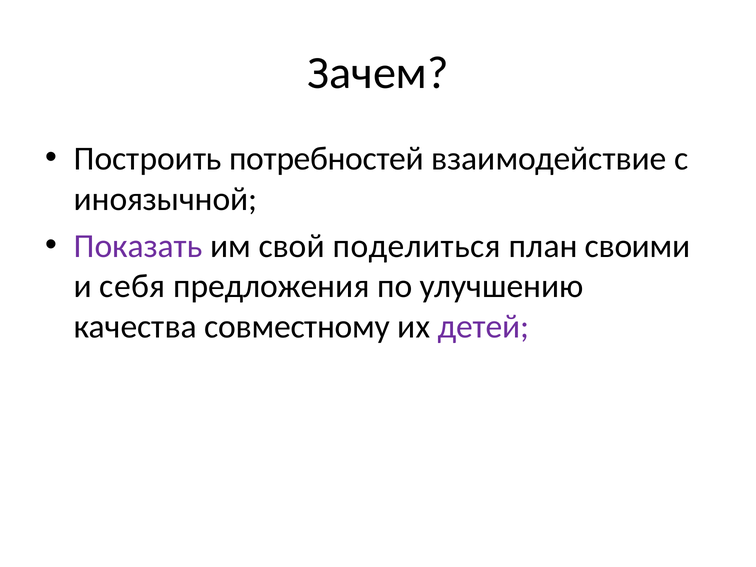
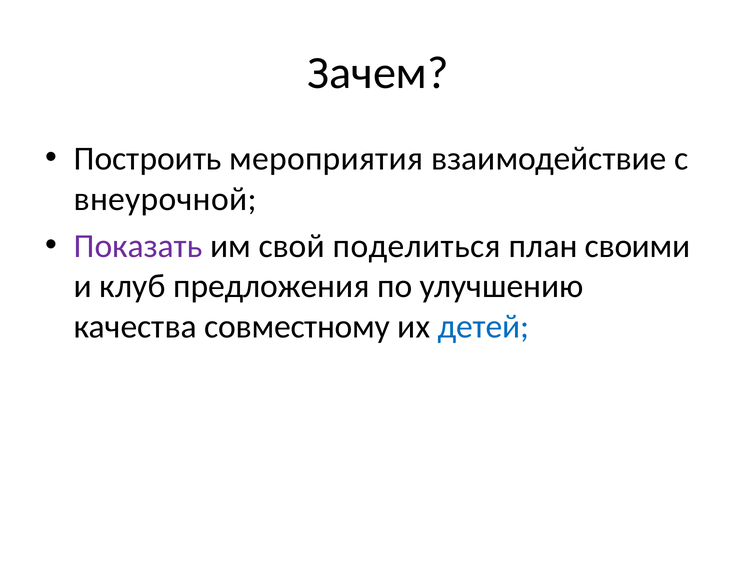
потребностей: потребностей -> мероприятия (326, 159)
иноязычной: иноязычной -> внеурочной (165, 199)
себя: себя -> клуб (132, 286)
детей colour: purple -> blue (484, 327)
